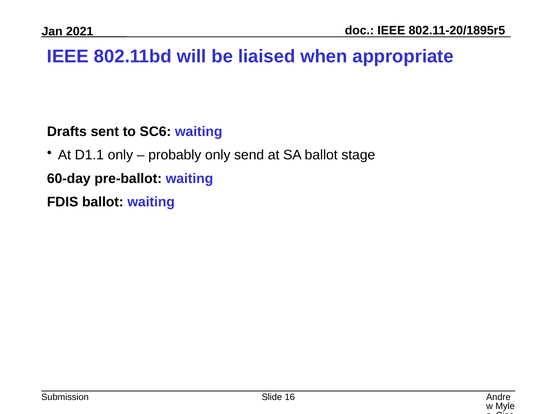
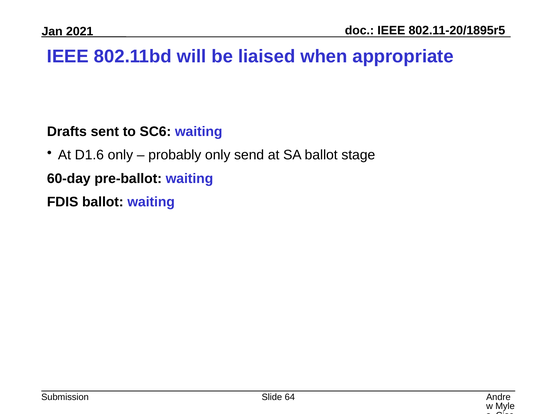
D1.1: D1.1 -> D1.6 (89, 155)
16: 16 -> 64 (290, 397)
